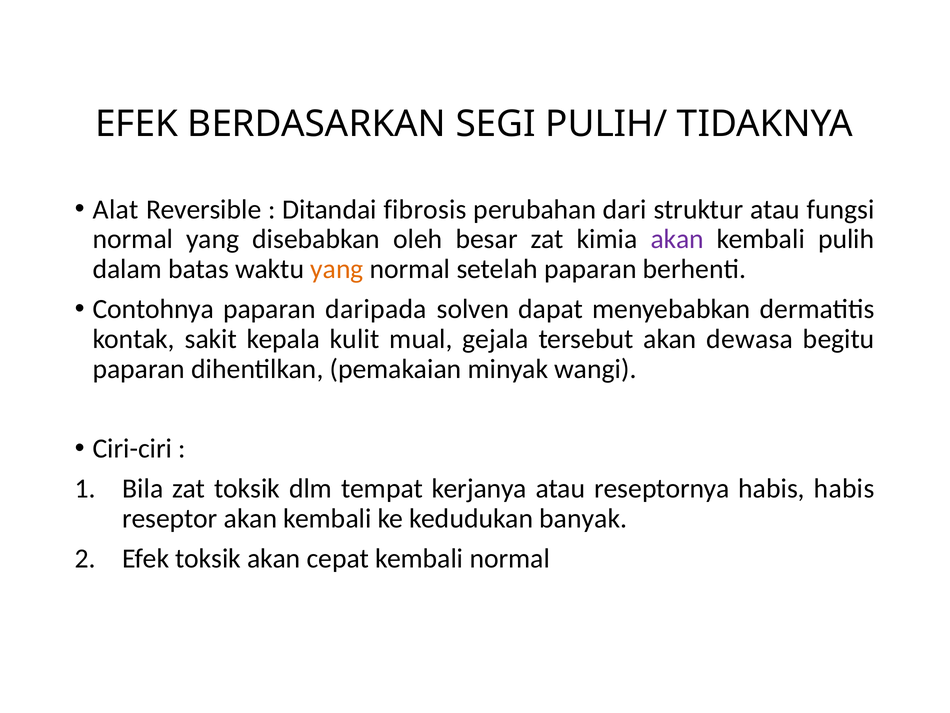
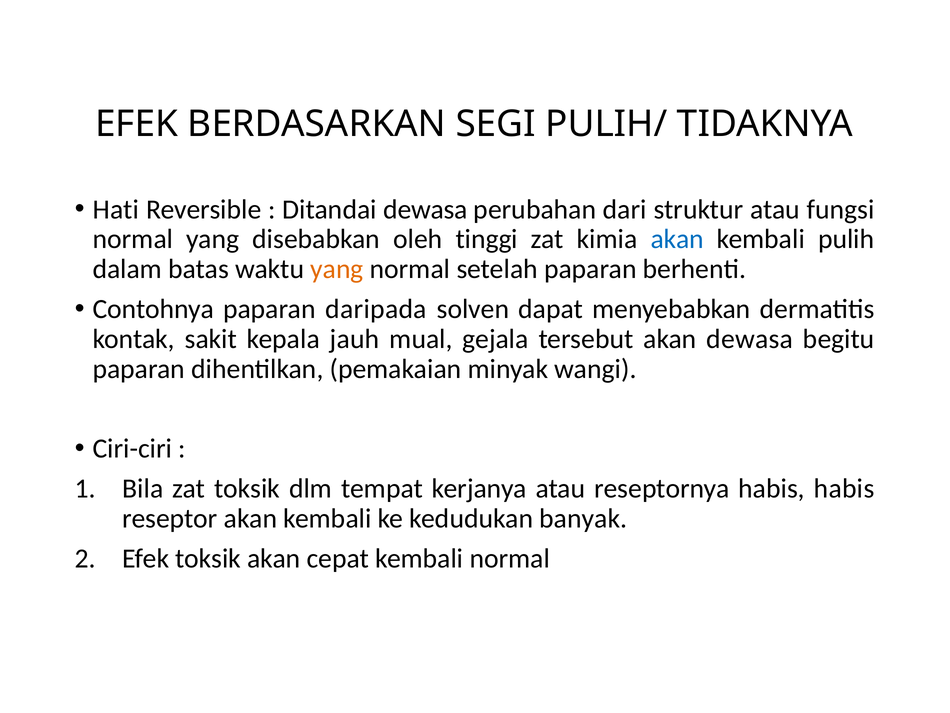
Alat: Alat -> Hati (116, 209)
Ditandai fibrosis: fibrosis -> dewasa (425, 209)
besar: besar -> tinggi (487, 239)
akan colour: purple -> blue (677, 239)
kulit: kulit -> jauh (355, 339)
